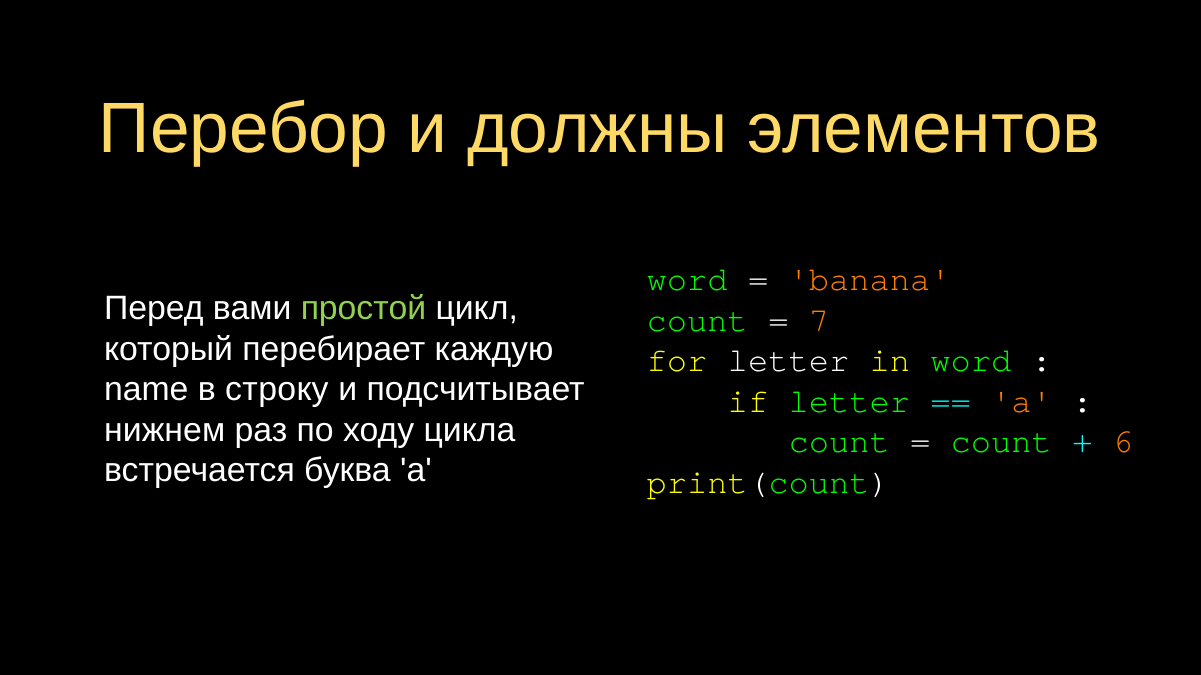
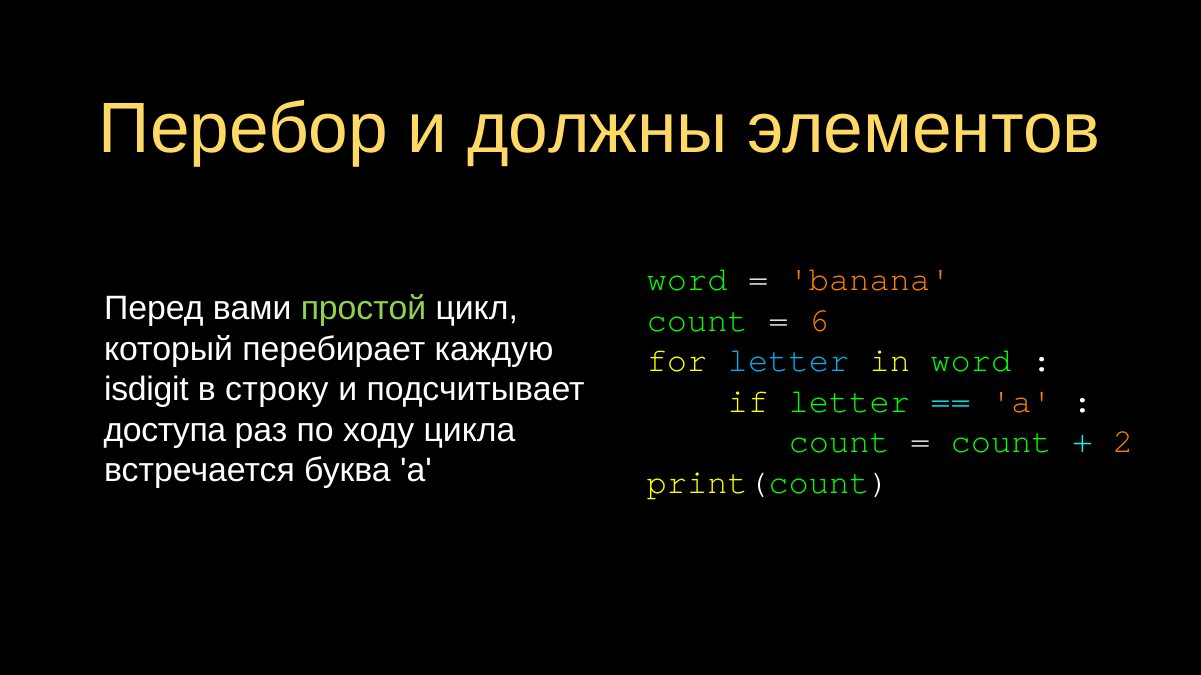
7: 7 -> 6 (819, 321)
letter colour: white -> light blue (789, 361)
name: name -> isdigit (146, 390)
нижнем: нижнем -> доступа (165, 430)
6: 6 -> 2 (1123, 442)
